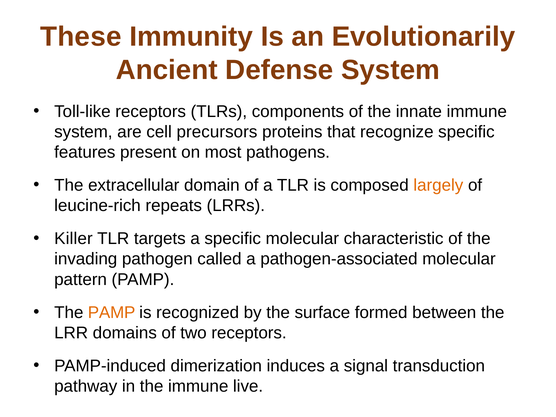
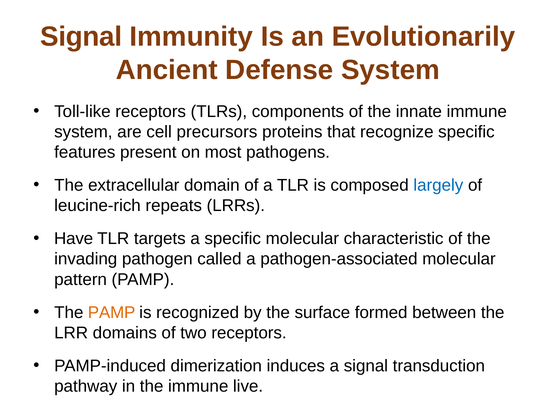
These: These -> Signal (81, 37)
largely colour: orange -> blue (438, 185)
Killer: Killer -> Have (74, 239)
